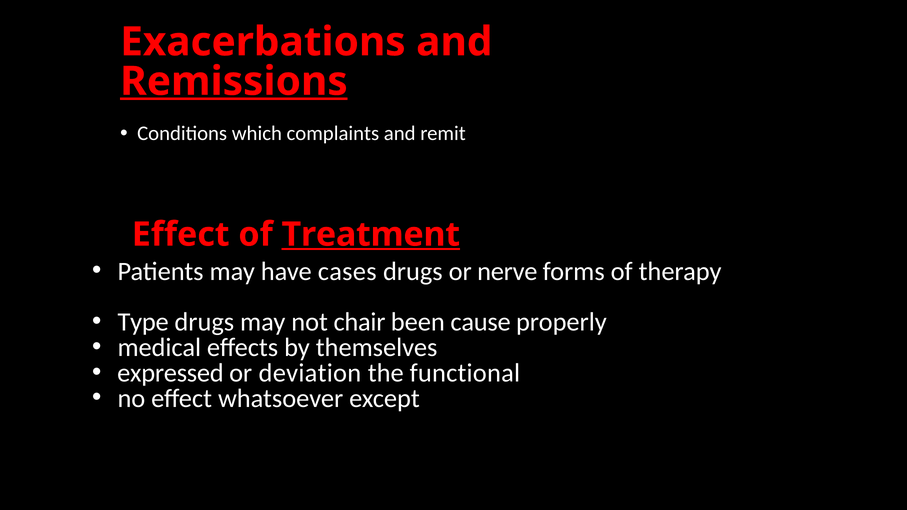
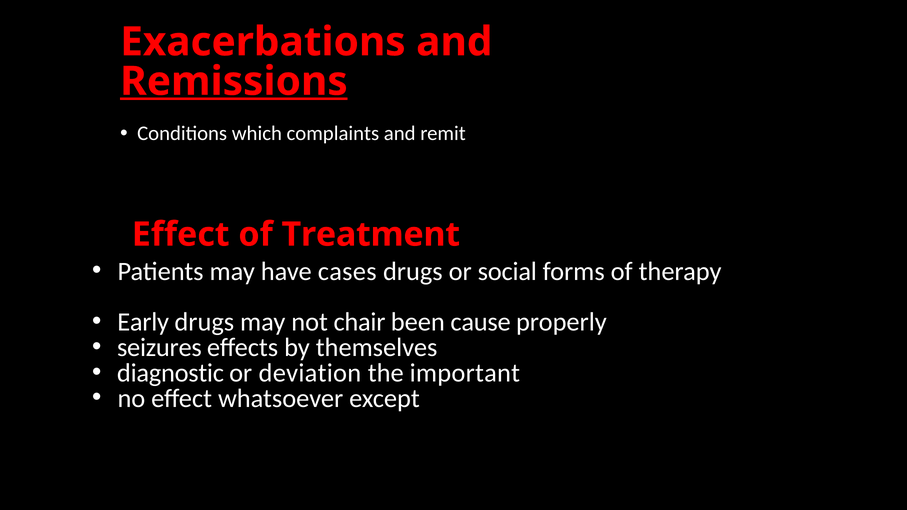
Treatment underline: present -> none (371, 235)
nerve: nerve -> social (507, 271)
Type: Type -> Early (143, 322)
medical: medical -> seizures (159, 348)
expressed: expressed -> diagnostic (170, 373)
functional: functional -> important (465, 373)
